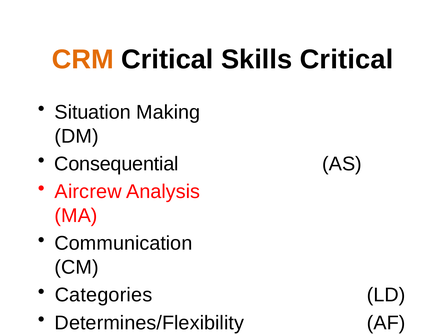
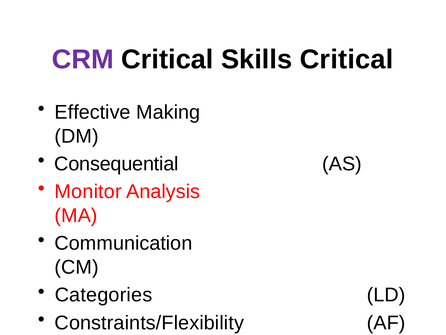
CRM colour: orange -> purple (83, 60)
Situation: Situation -> Effective (93, 112)
Aircrew: Aircrew -> Monitor (88, 191)
Determines/Flexibility: Determines/Flexibility -> Constraints/Flexibility (149, 322)
